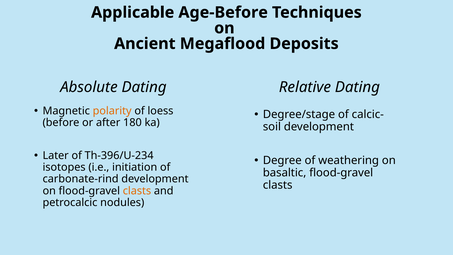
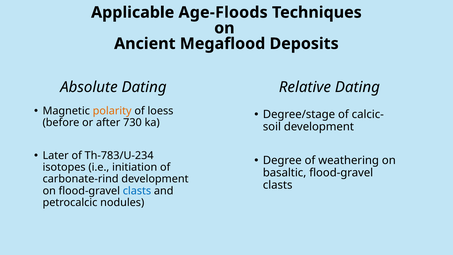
Age-Before: Age-Before -> Age-Floods (223, 12)
180: 180 -> 730 (132, 123)
Th-396/U-234: Th-396/U-234 -> Th-783/U-234 (119, 155)
clasts colour: orange -> blue (137, 191)
